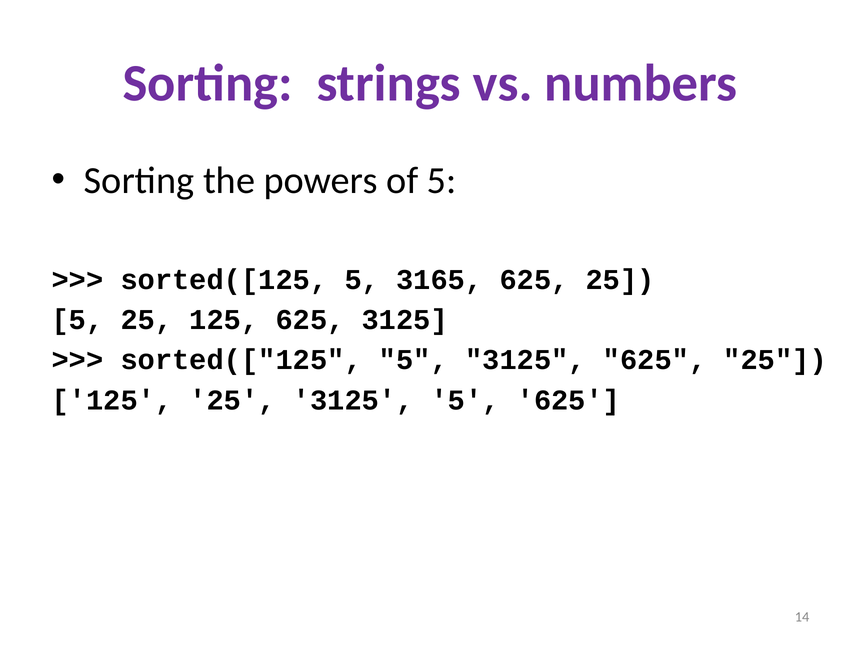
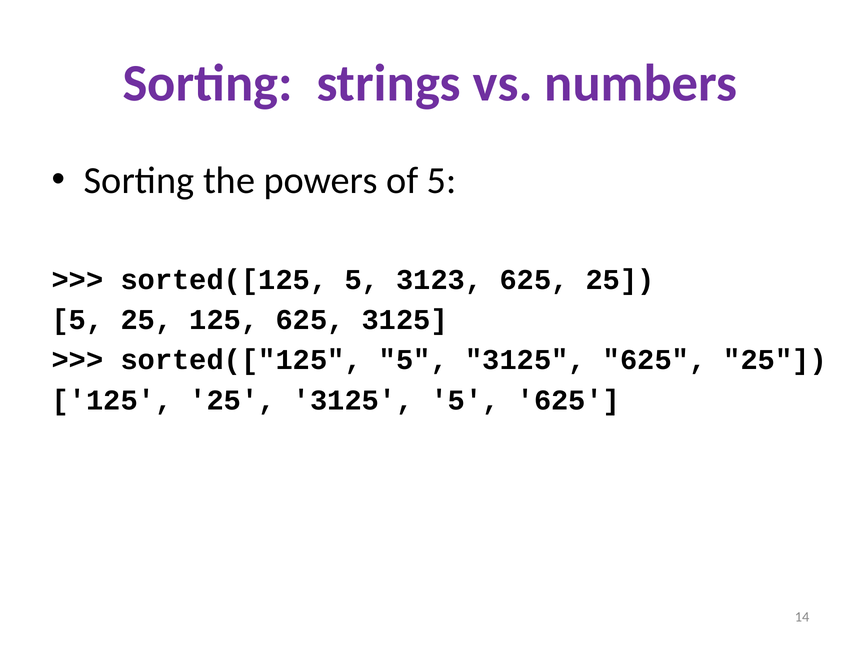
3165: 3165 -> 3123 (439, 280)
